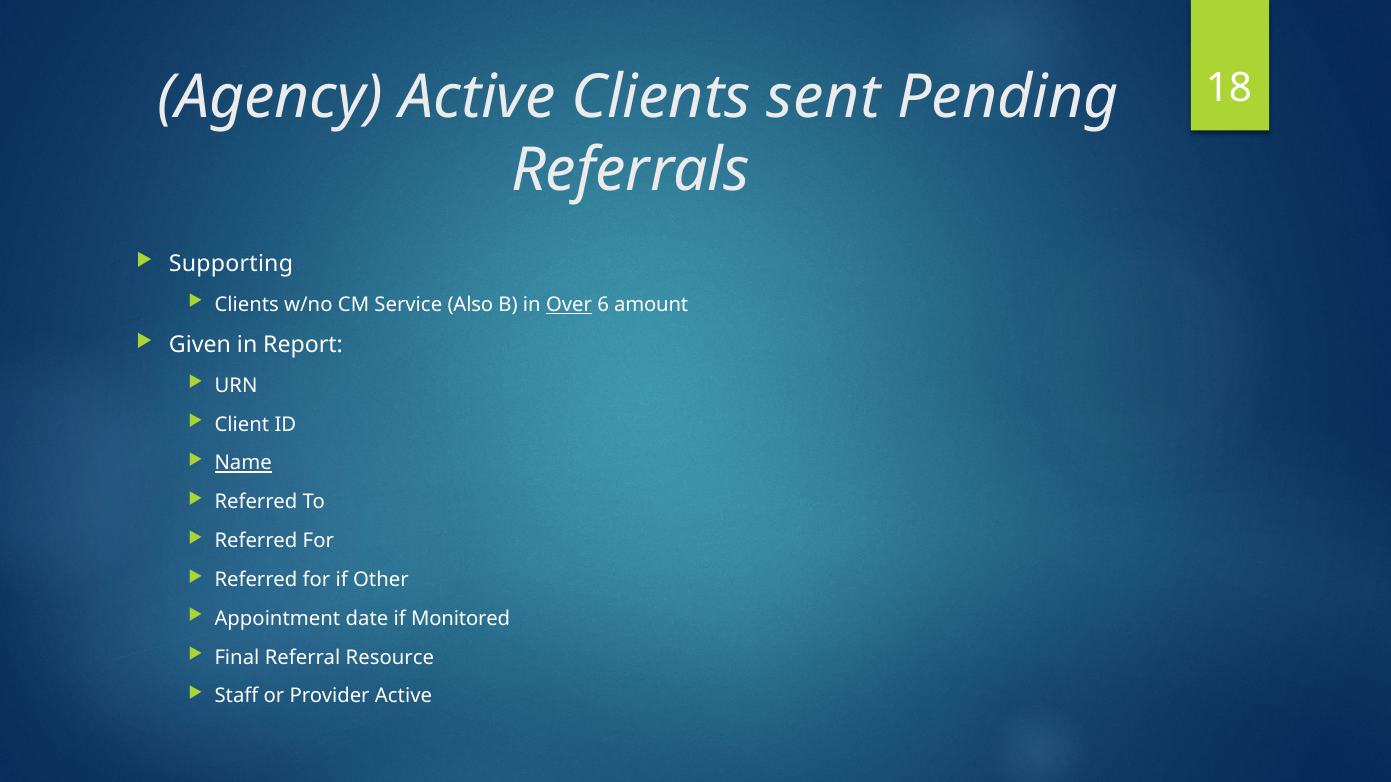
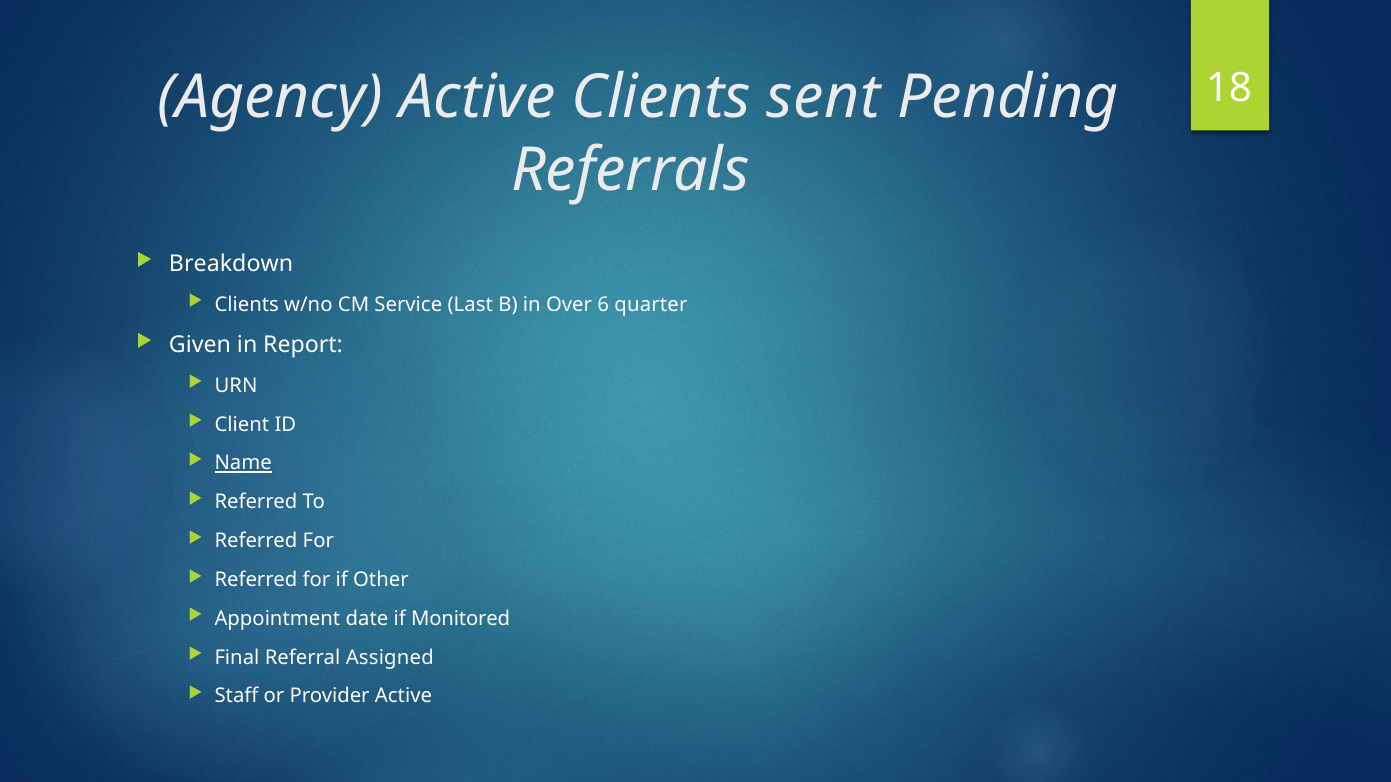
Supporting: Supporting -> Breakdown (231, 264)
Also: Also -> Last (470, 305)
Over underline: present -> none (569, 305)
amount: amount -> quarter (651, 305)
Resource: Resource -> Assigned (390, 658)
